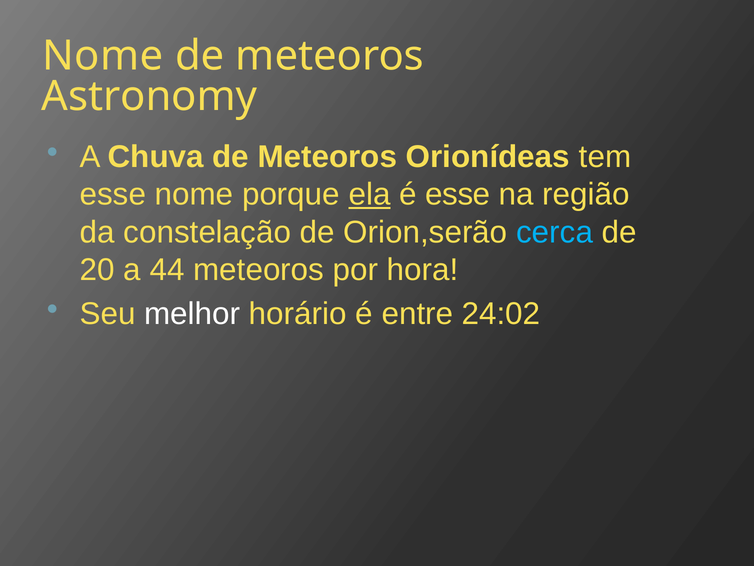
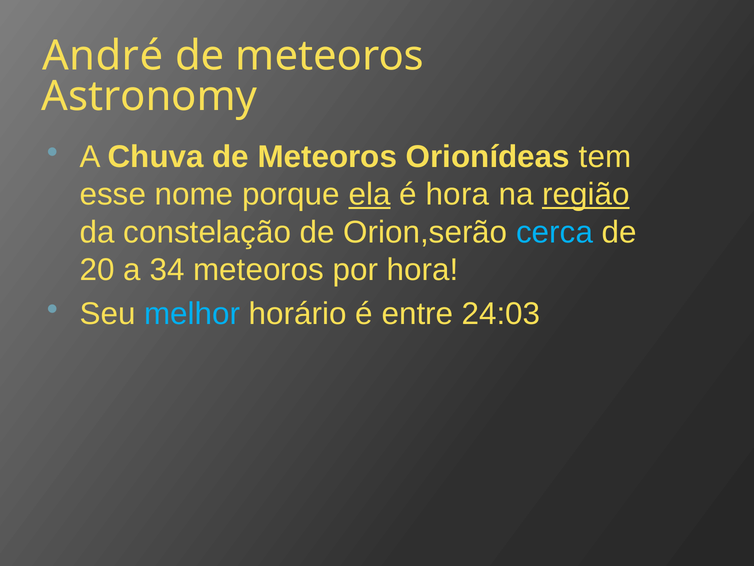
Nome: Nome -> André (103, 56)
é esse: esse -> hora (457, 194)
região underline: none -> present (586, 194)
44: 44 -> 34 (167, 270)
melhor colour: white -> light blue (192, 314)
24:02: 24:02 -> 24:03 (501, 314)
